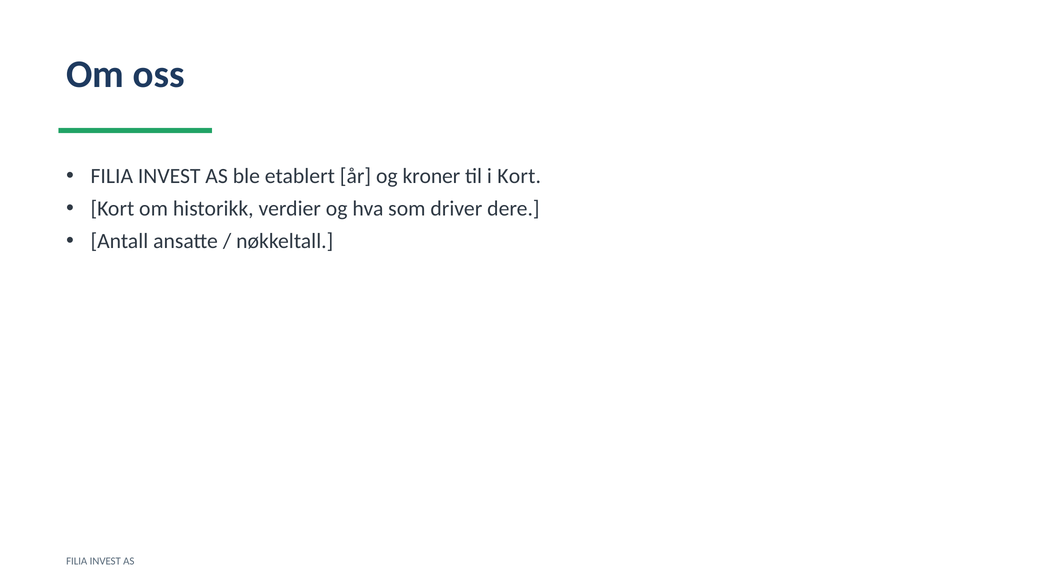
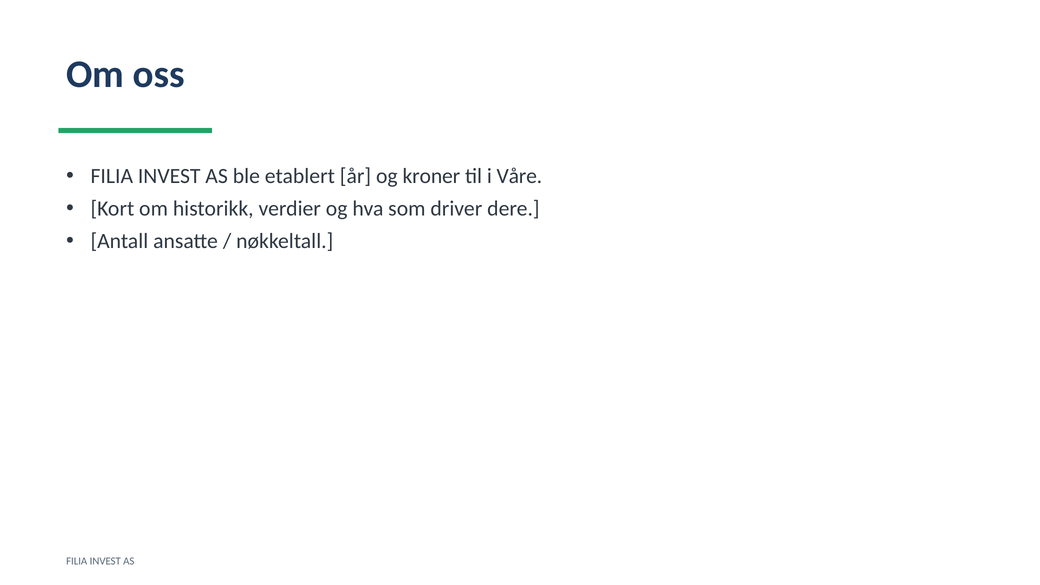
i Kort: Kort -> Våre (519, 176)
